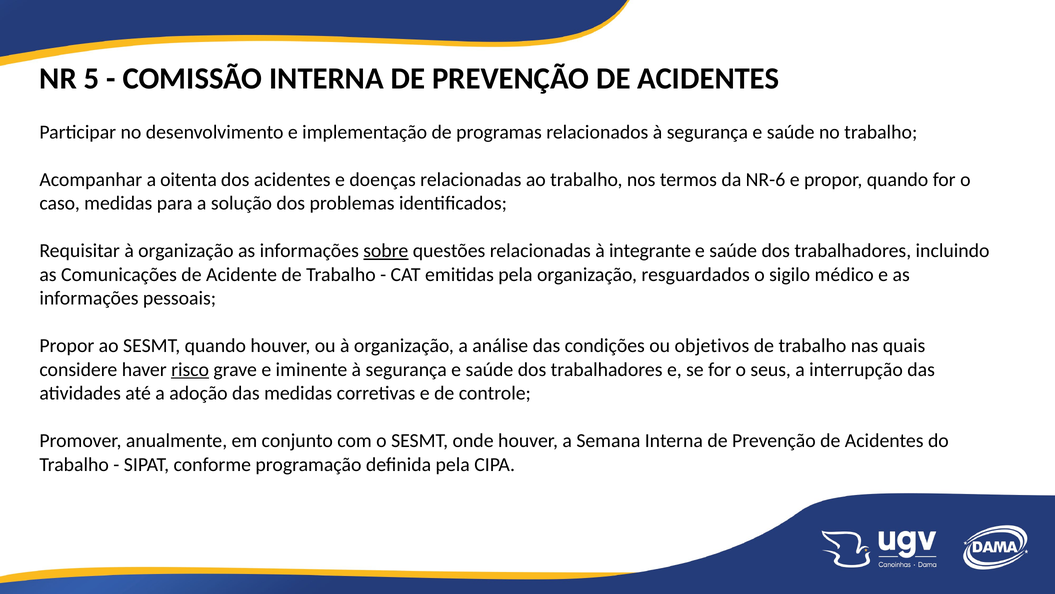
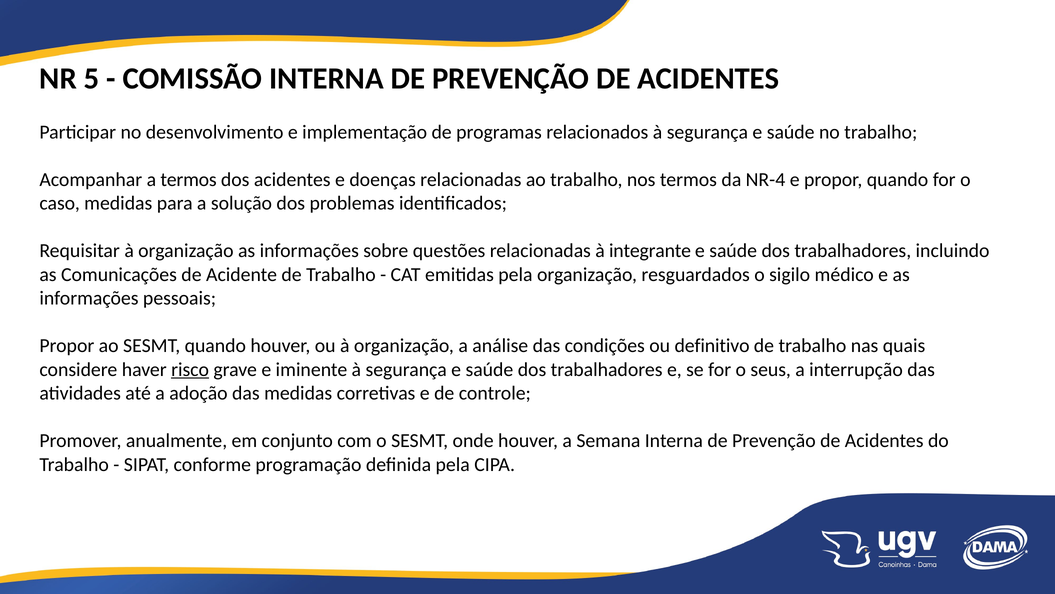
a oitenta: oitenta -> termos (189, 179)
NR-6: NR-6 -> NR-4 (766, 179)
sobre underline: present -> none (386, 251)
objetivos: objetivos -> definitivo (712, 345)
